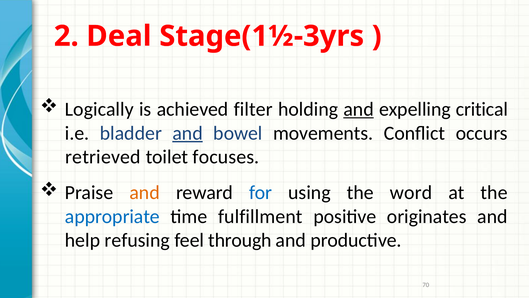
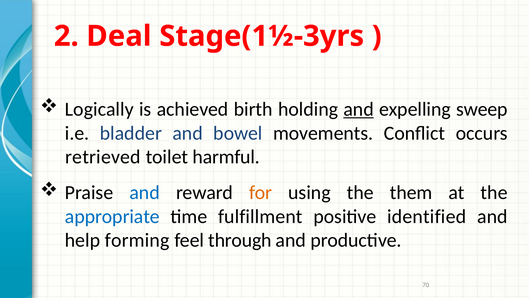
filter: filter -> birth (253, 109)
critical: critical -> sweep (482, 109)
and underline: present -> none (188, 133)
focuses: focuses -> harmful (226, 157)
and colour: orange -> blue (145, 192)
for colour: blue -> orange (261, 192)
word: word -> them (411, 192)
originates: originates -> identified (427, 216)
refusing: refusing -> forming (137, 240)
